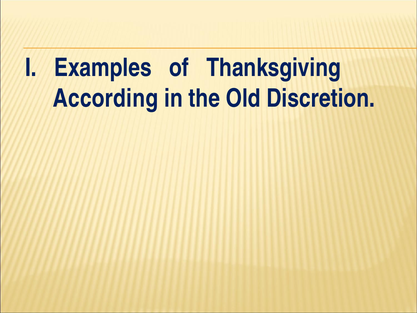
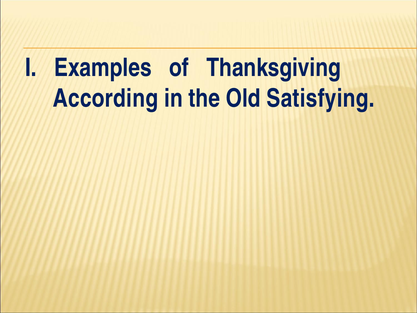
Discretion: Discretion -> Satisfying (321, 98)
